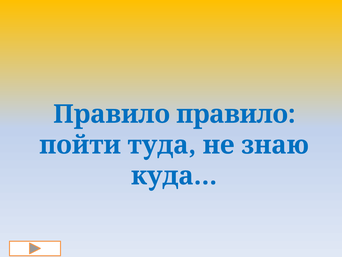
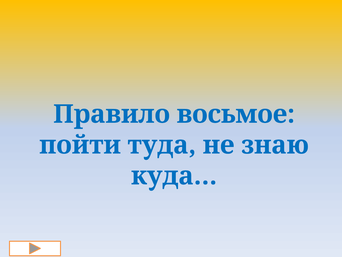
Правило правило: правило -> восьмое (236, 114)
